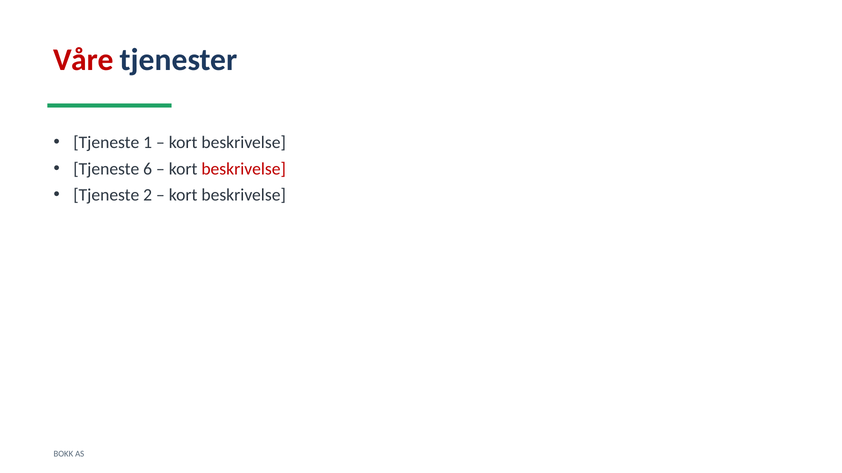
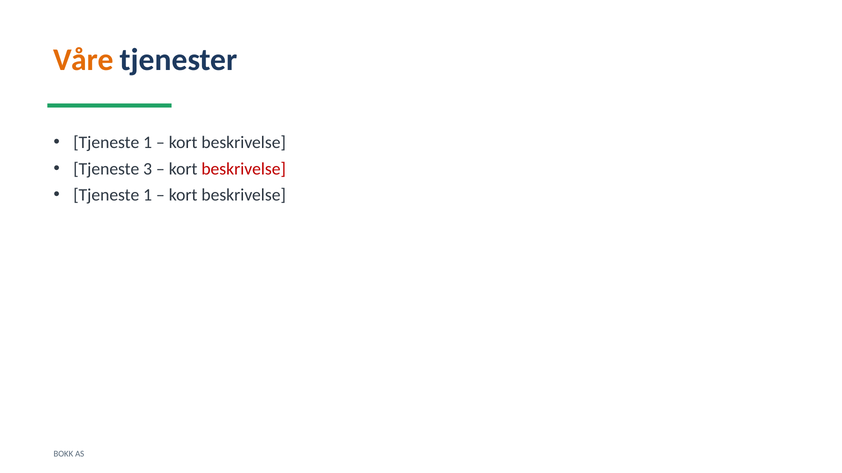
Våre colour: red -> orange (83, 60)
6: 6 -> 3 (148, 169)
2: 2 -> 1 (148, 195)
